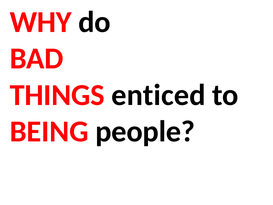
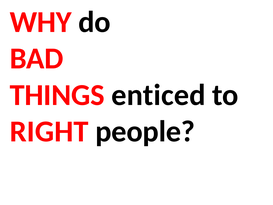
BEING: BEING -> RIGHT (49, 131)
